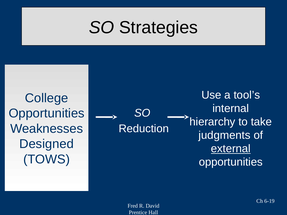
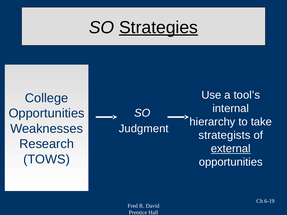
Strategies underline: none -> present (159, 28)
Reduction: Reduction -> Judgment (144, 129)
judgments: judgments -> strategists (225, 135)
Designed: Designed -> Research (47, 144)
